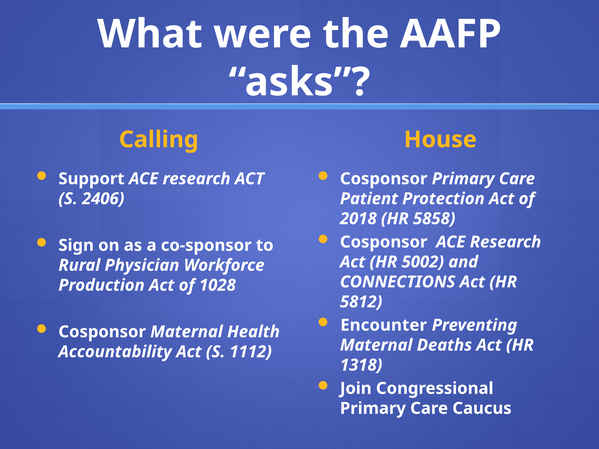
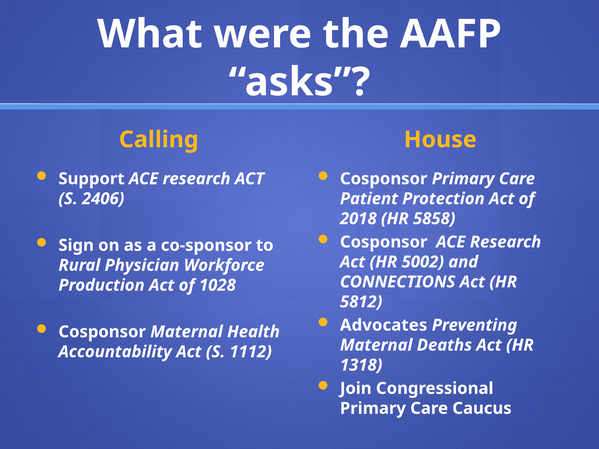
Encounter: Encounter -> Advocates (384, 325)
